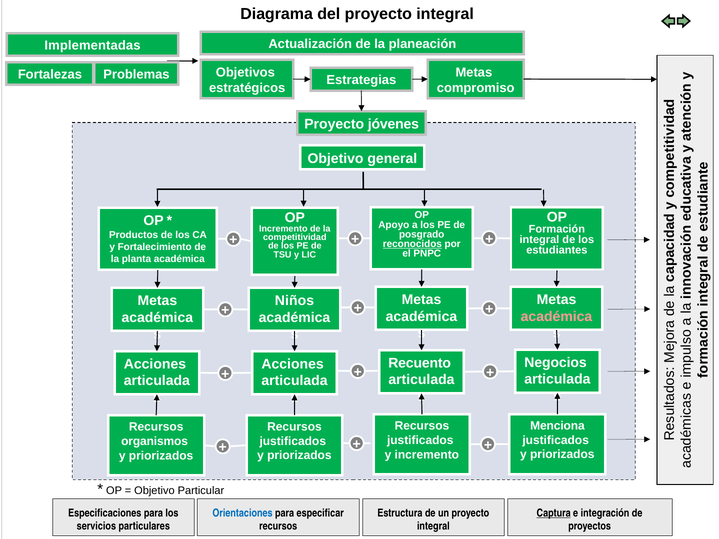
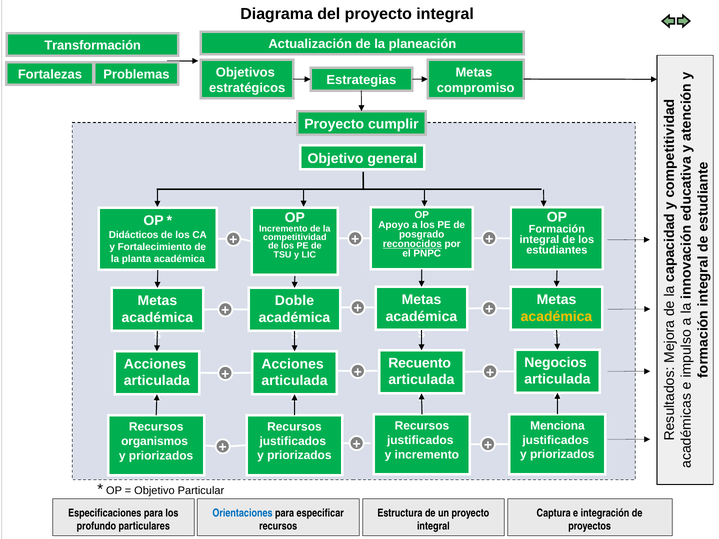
Implementadas: Implementadas -> Transformación (93, 46)
jóvenes: jóvenes -> cumplir (393, 124)
Productos: Productos -> Didácticos (134, 235)
Niños: Niños -> Doble (294, 301)
académica colour: pink -> yellow (556, 317)
Captura underline: present -> none (554, 513)
servicios: servicios -> profundo (96, 526)
